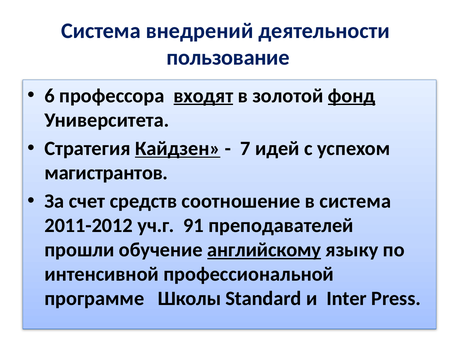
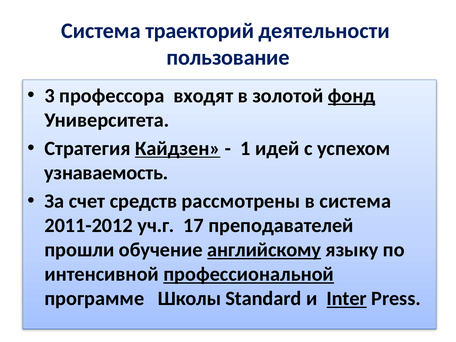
внедрений: внедрений -> траекторий (200, 31)
6: 6 -> 3 (50, 96)
входят underline: present -> none (203, 96)
7: 7 -> 1 (245, 148)
магистрантов: магистрантов -> узнаваемость (106, 173)
соотношение: соотношение -> рассмотрены (241, 201)
91: 91 -> 17 (194, 226)
профессиональной underline: none -> present (249, 274)
Inter underline: none -> present (347, 299)
